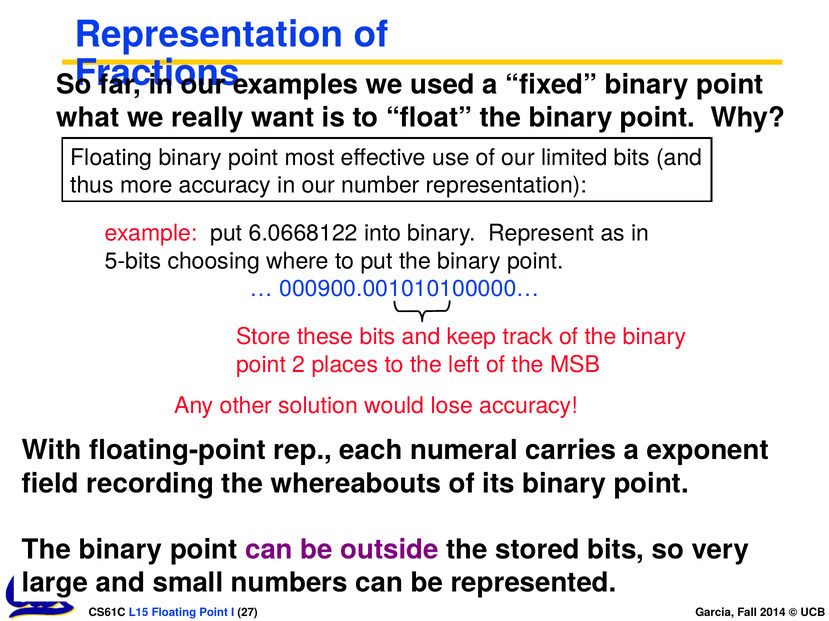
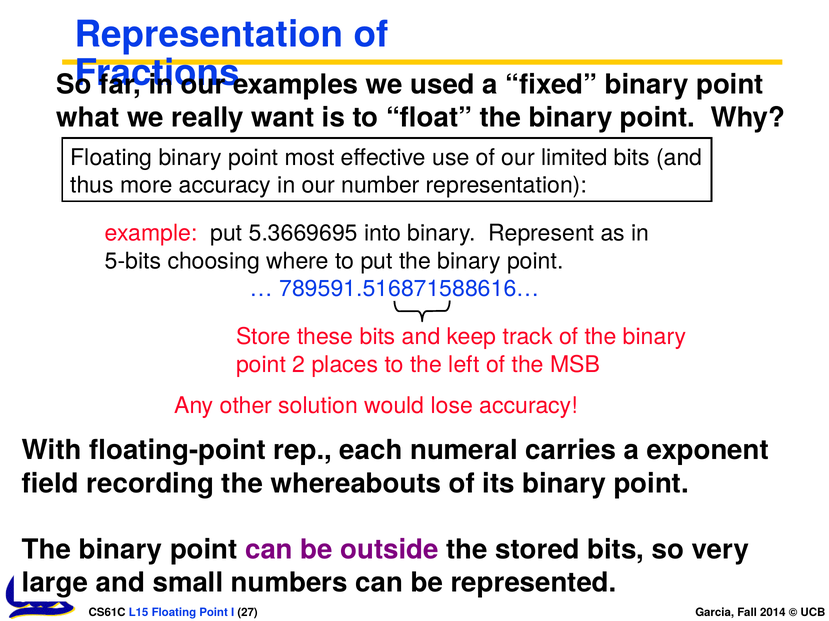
6.0668122: 6.0668122 -> 5.3669695 (303, 234)
000900.001010100000…: 000900.001010100000… -> 789591.516871588616… (409, 289)
